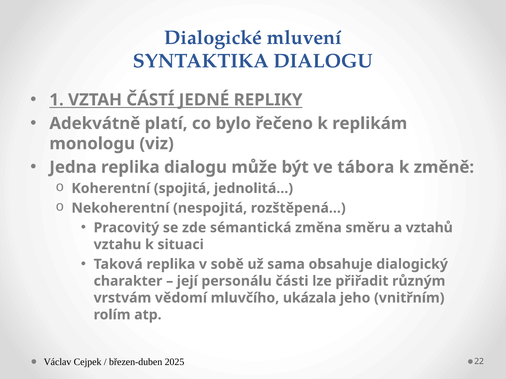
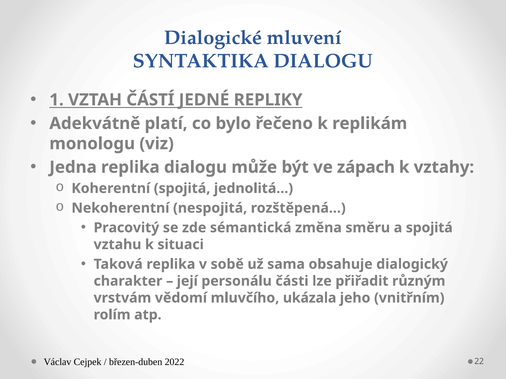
tábora: tábora -> zápach (366, 167)
změně: změně -> vztahy (444, 167)
a vztahů: vztahů -> spojitá (429, 228)
2025: 2025 -> 2022 (174, 363)
